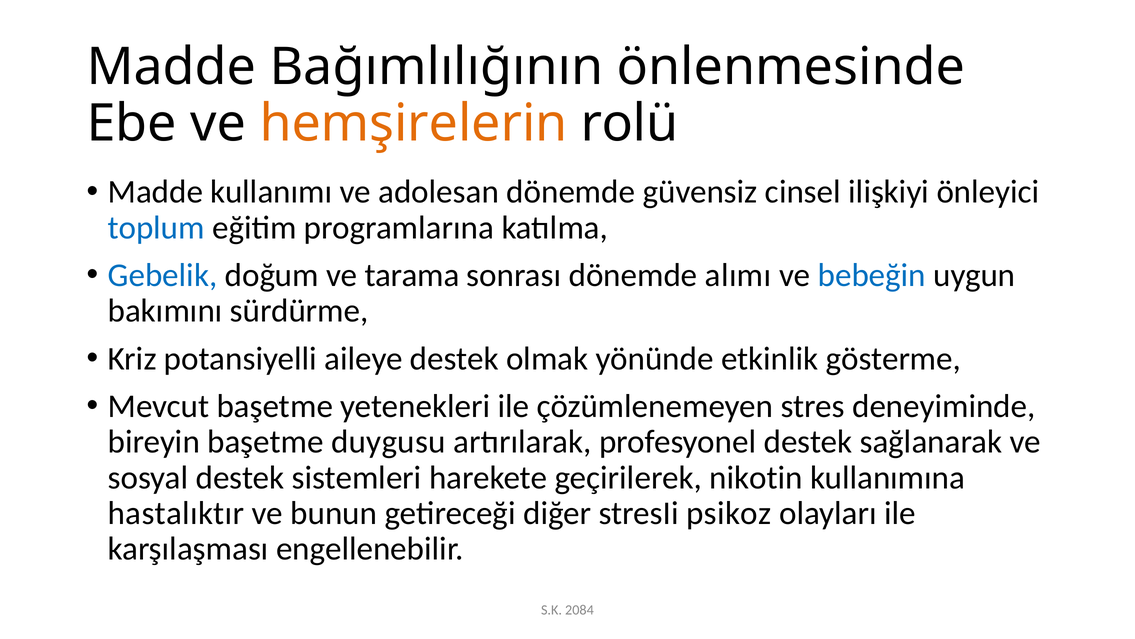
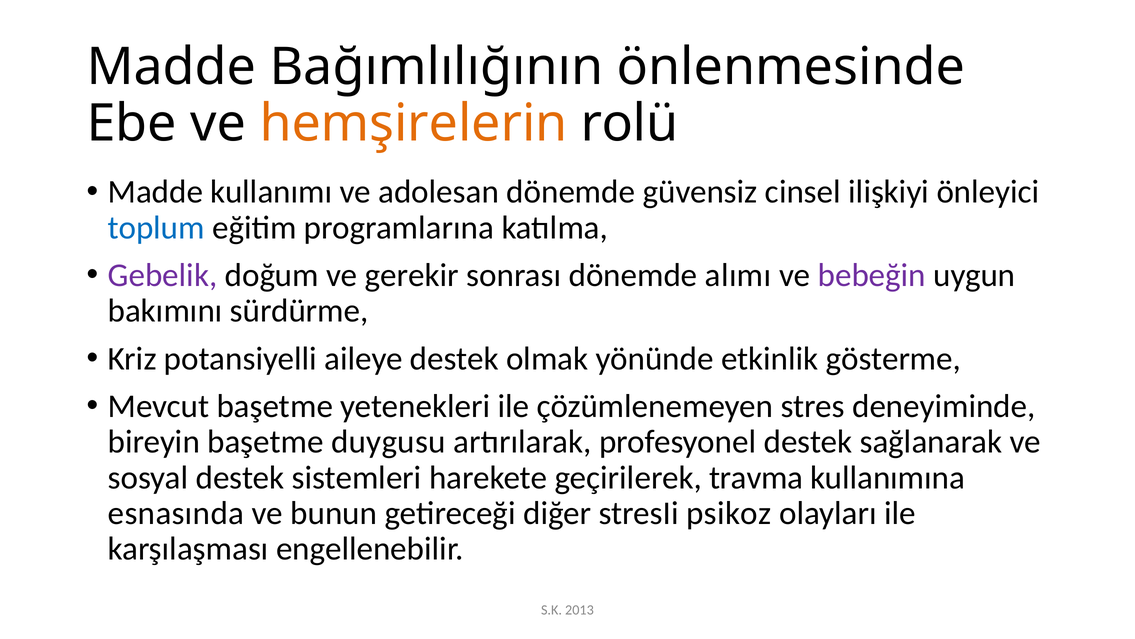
Gebelik colour: blue -> purple (163, 275)
tarama: tarama -> gerekir (412, 275)
bebeğin colour: blue -> purple (872, 275)
nikotin: nikotin -> travma (756, 477)
hastalıktır: hastalıktır -> esnasında (176, 513)
2084: 2084 -> 2013 (579, 610)
